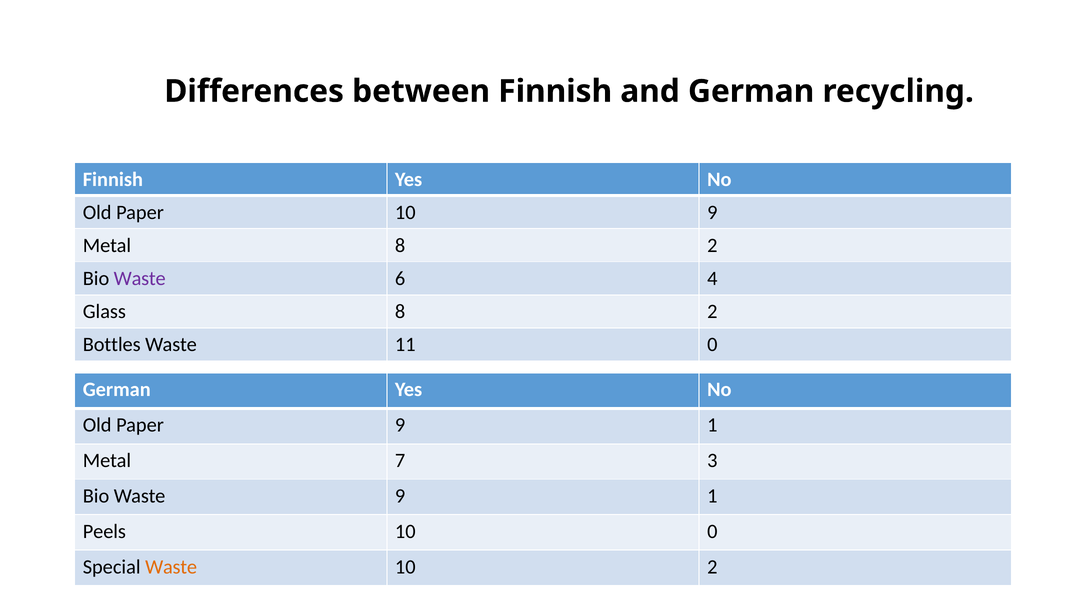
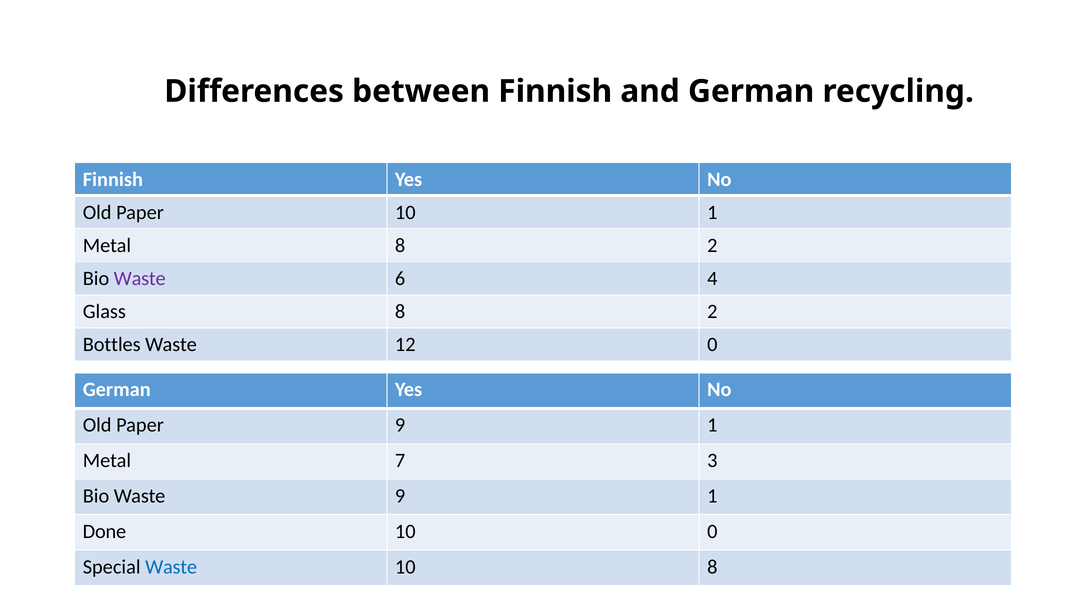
10 9: 9 -> 1 (712, 212)
11: 11 -> 12 (405, 345)
Peels: Peels -> Done (104, 531)
Waste colour: orange -> blue (171, 567)
10 2: 2 -> 8 (712, 567)
